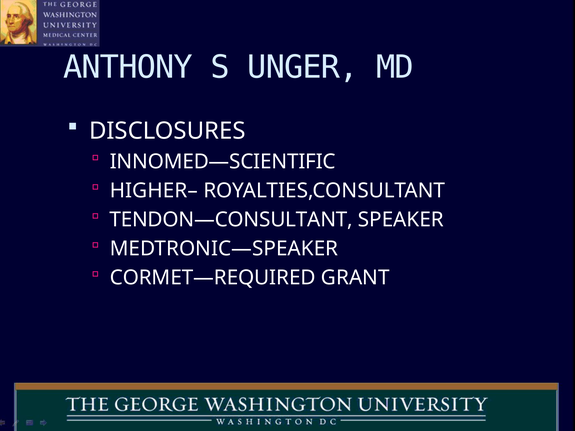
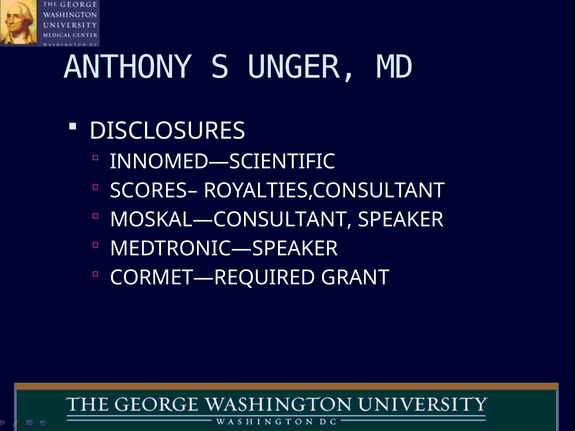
HIGHER–: HIGHER– -> SCORES– (154, 191)
TENDON—CONSULTANT: TENDON—CONSULTANT -> MOSKAL—CONSULTANT (231, 220)
